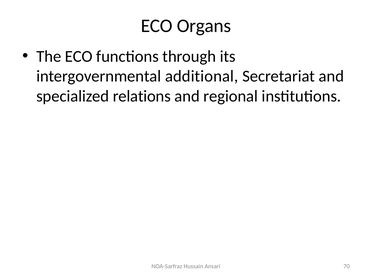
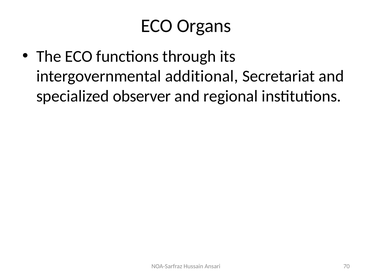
relations: relations -> observer (142, 96)
